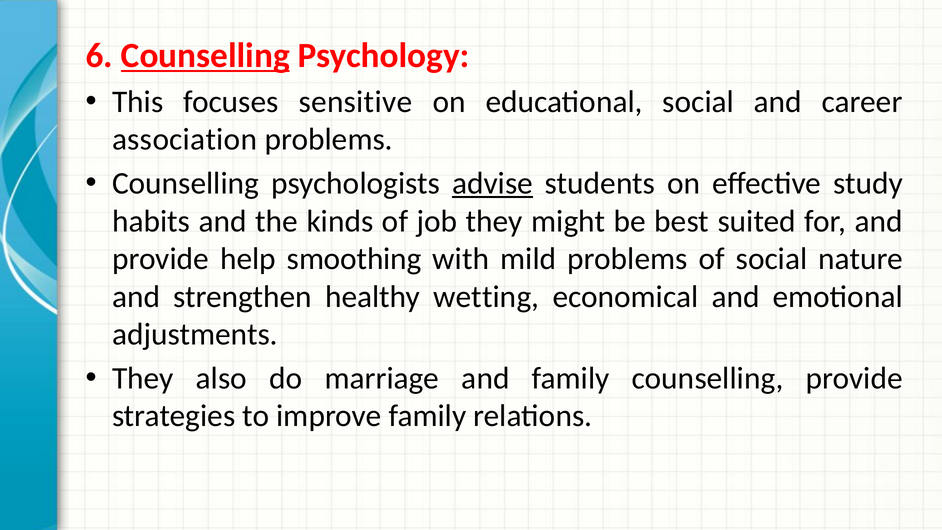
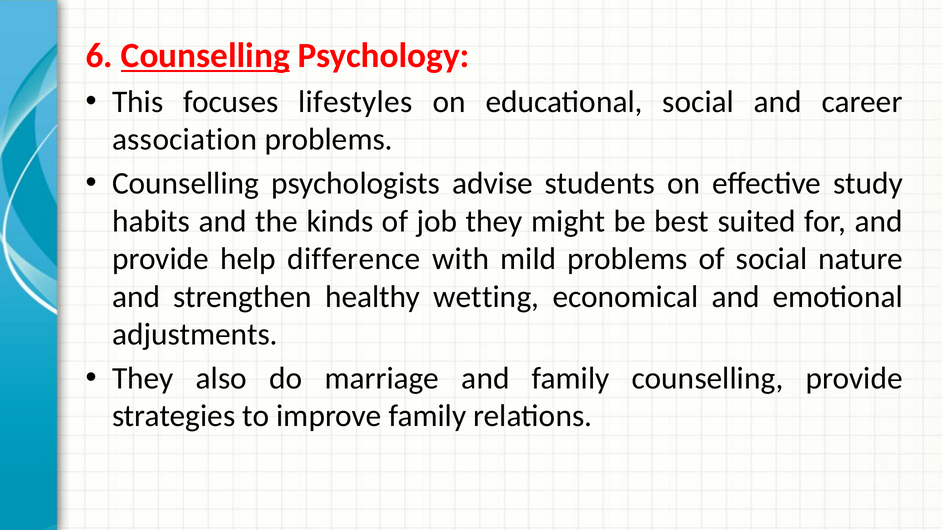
sensitive: sensitive -> lifestyles (355, 102)
advise underline: present -> none (492, 184)
smoothing: smoothing -> difference (354, 259)
